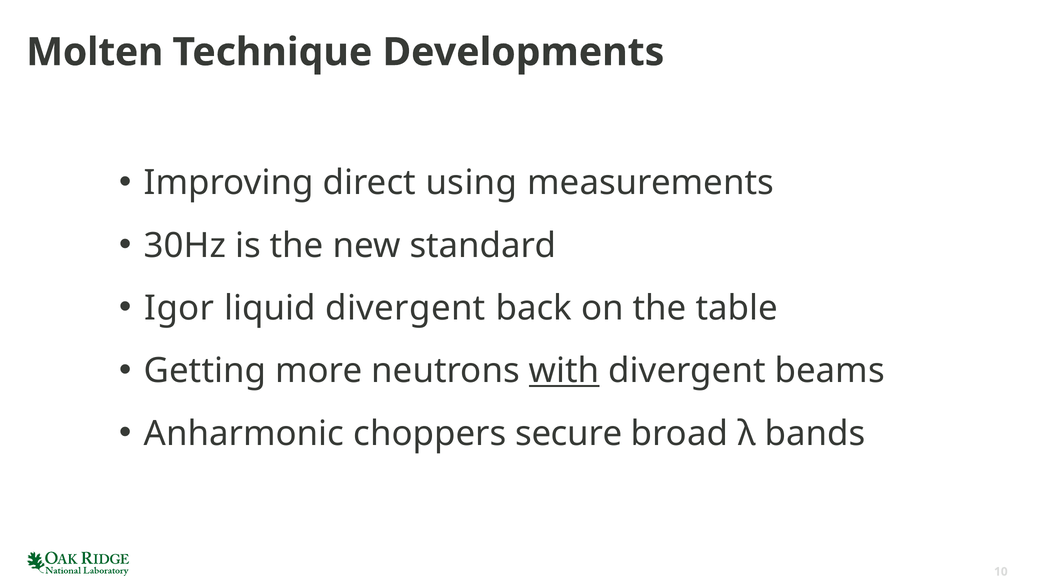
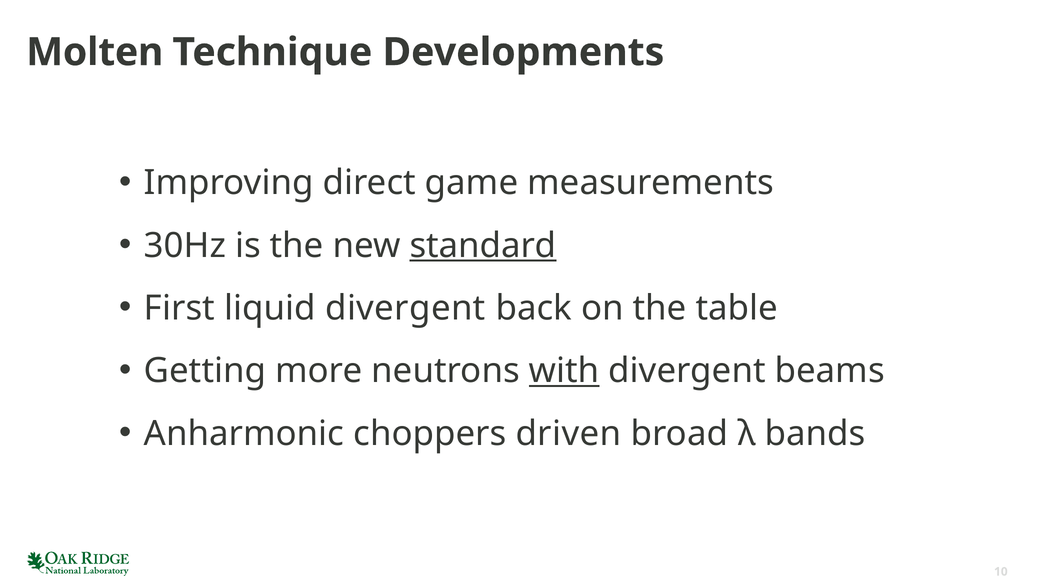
using: using -> game (472, 183)
standard underline: none -> present (483, 246)
Igor: Igor -> First (179, 308)
secure: secure -> driven (568, 434)
